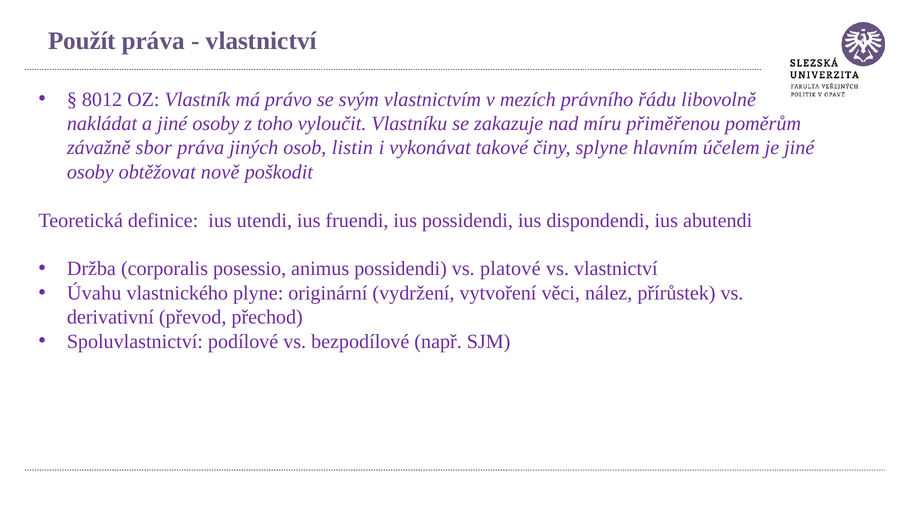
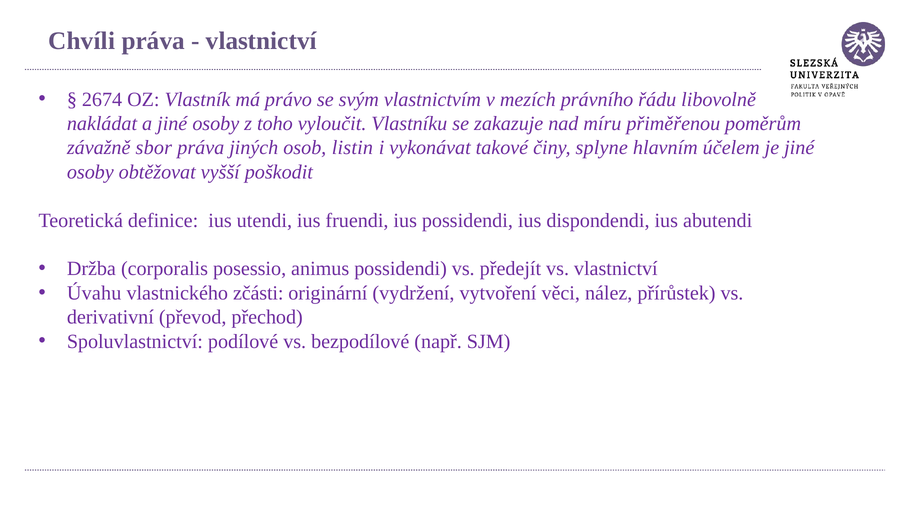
Použít: Použít -> Chvíli (82, 41)
8012: 8012 -> 2674 (102, 99)
nově: nově -> vyšší (220, 172)
platové: platové -> předejít (510, 269)
plyne: plyne -> zčásti (258, 293)
